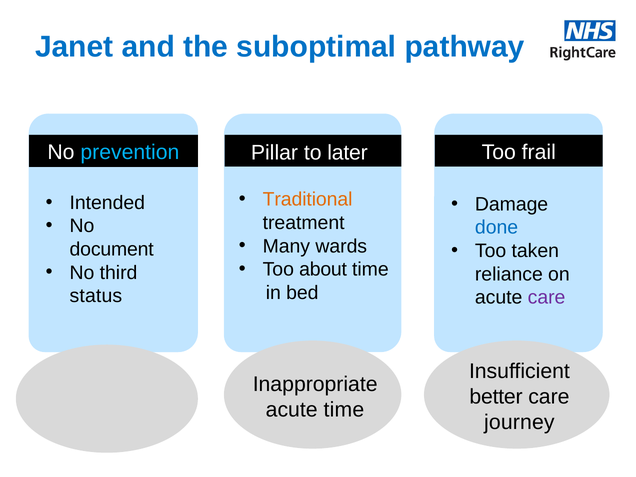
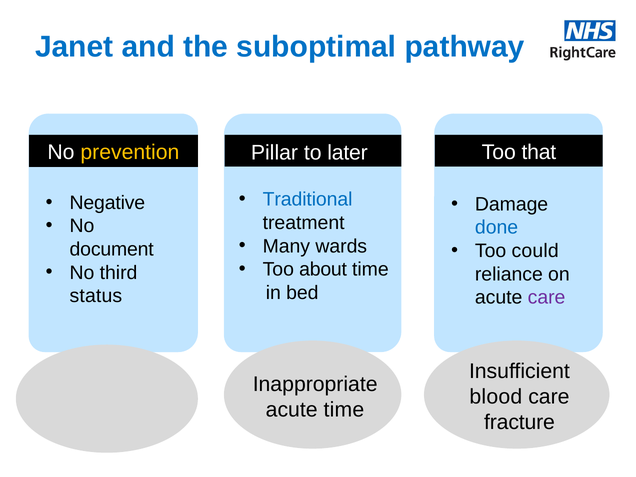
prevention colour: light blue -> yellow (130, 152)
frail: frail -> that (539, 152)
Traditional colour: orange -> blue (308, 200)
Intended: Intended -> Negative (107, 203)
taken: taken -> could (535, 251)
better: better -> blood (496, 397)
journey: journey -> fracture (520, 422)
